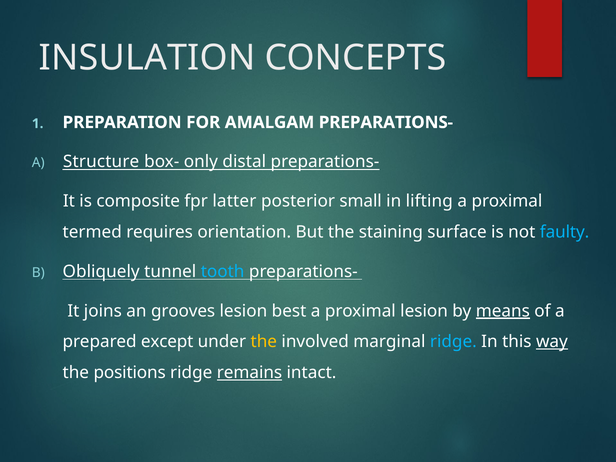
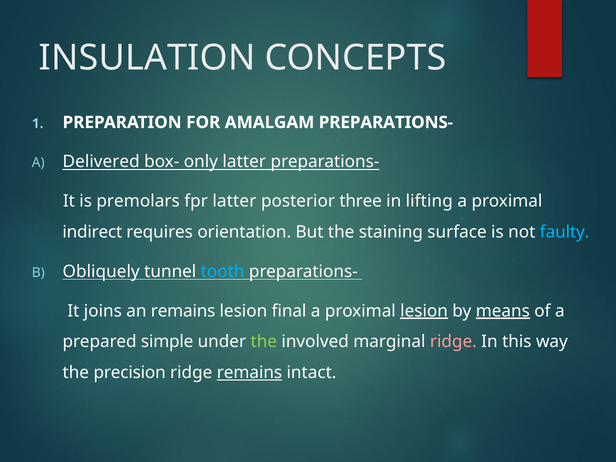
Structure: Structure -> Delivered (101, 162)
only distal: distal -> latter (244, 162)
composite: composite -> premolars (138, 201)
small: small -> three (361, 201)
termed: termed -> indirect (92, 232)
an grooves: grooves -> remains (183, 311)
best: best -> final (289, 311)
lesion underline: none -> present (424, 311)
except: except -> simple (167, 342)
the colour: yellow -> light green (264, 342)
ridge colour: light blue -> pink (453, 342)
way underline: present -> none (552, 342)
positions: positions -> precision (130, 373)
